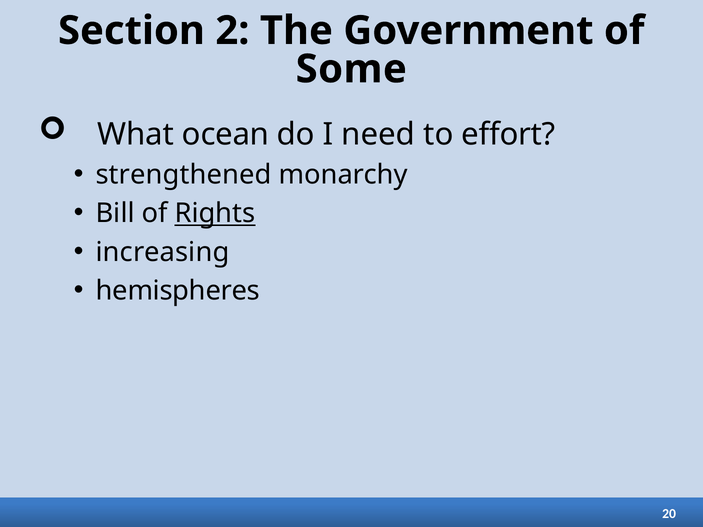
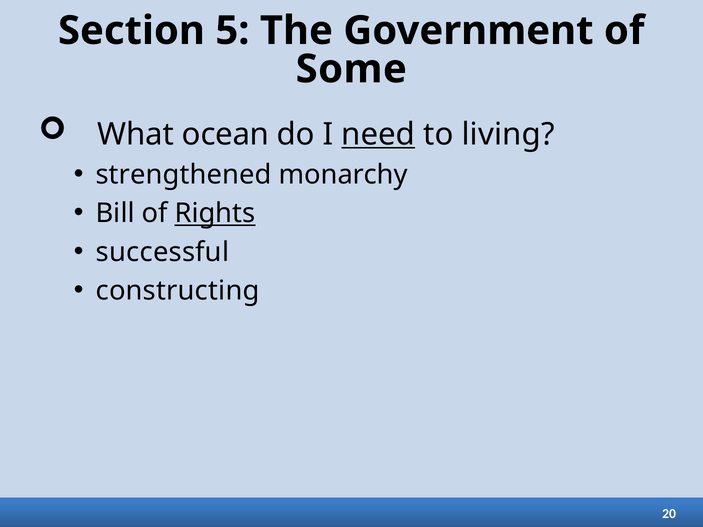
2: 2 -> 5 (232, 31)
need underline: none -> present (378, 134)
effort: effort -> living (508, 134)
increasing: increasing -> successful (162, 252)
hemispheres: hemispheres -> constructing (178, 291)
